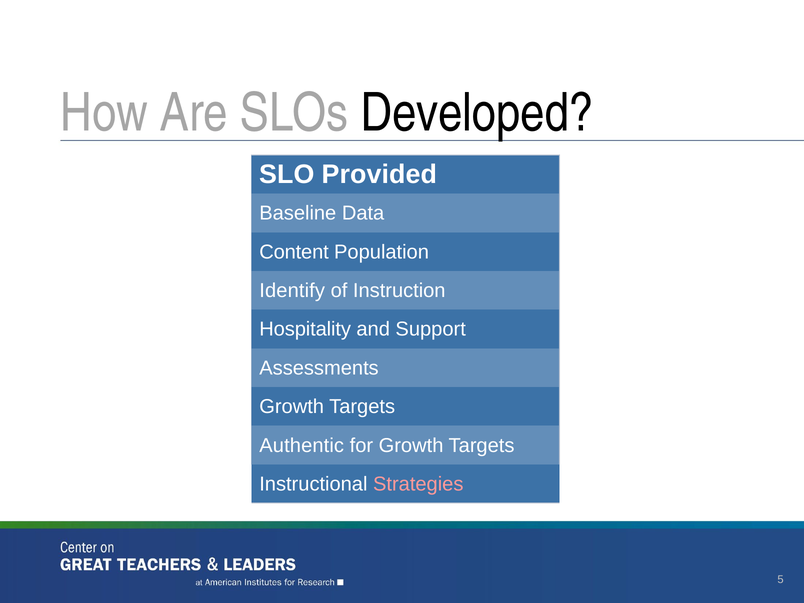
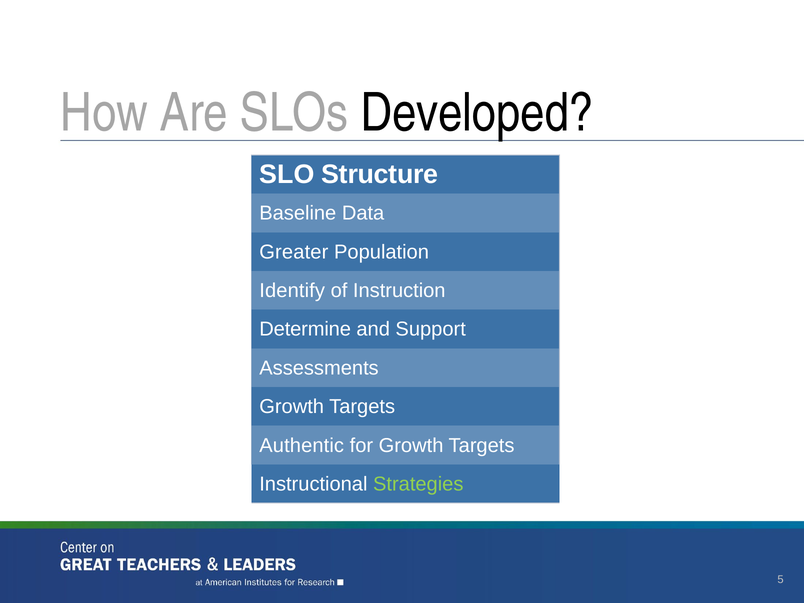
Provided: Provided -> Structure (380, 174)
Content: Content -> Greater (294, 252)
Hospitality: Hospitality -> Determine (305, 329)
Strategies colour: pink -> light green (418, 484)
